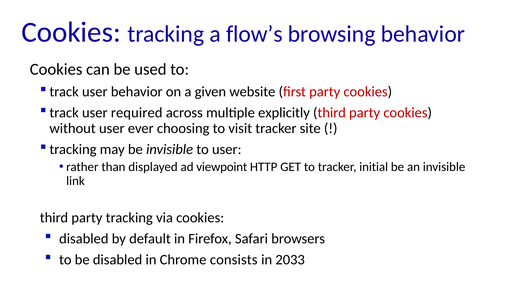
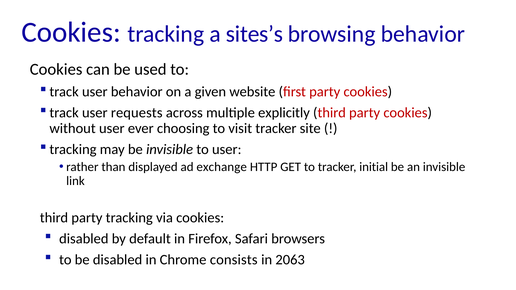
flow’s: flow’s -> sites’s (254, 34)
required: required -> requests (137, 113)
viewpoint: viewpoint -> exchange (222, 167)
2033: 2033 -> 2063 (290, 260)
